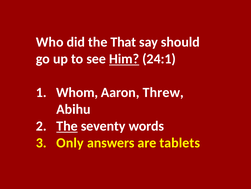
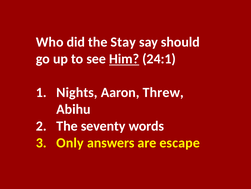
That: That -> Stay (123, 42)
Whom: Whom -> Nights (77, 92)
The underline: present -> none (67, 126)
tablets: tablets -> escape (180, 142)
